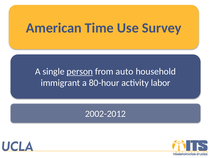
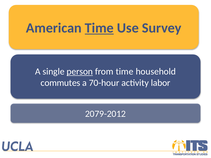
Time underline: none -> present (99, 28)
from auto: auto -> time (125, 72)
immigrant: immigrant -> commutes (60, 83)
80-hour: 80-hour -> 70-hour (104, 83)
2002-2012: 2002-2012 -> 2079-2012 (105, 114)
